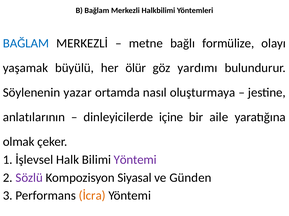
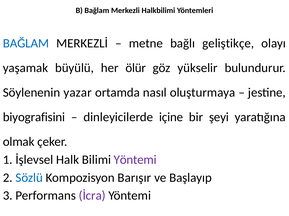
formülize: formülize -> geliştikçe (228, 43)
yardımı: yardımı -> yükselir (198, 68)
anlatılarının: anlatılarının -> biyografisini (34, 118)
aile: aile -> şeyi (219, 118)
Sözlü colour: purple -> blue (29, 178)
Siyasal: Siyasal -> Barışır (134, 178)
Günden: Günden -> Başlayıp (191, 178)
İcra colour: orange -> purple (92, 196)
